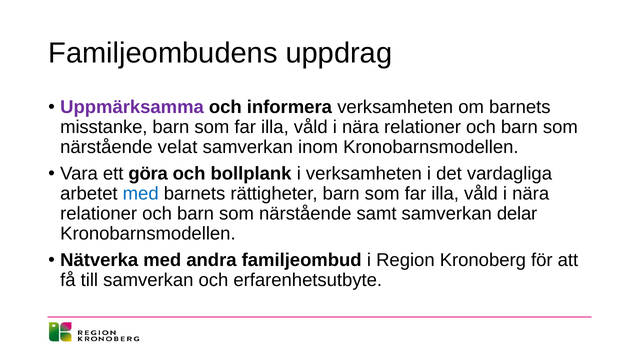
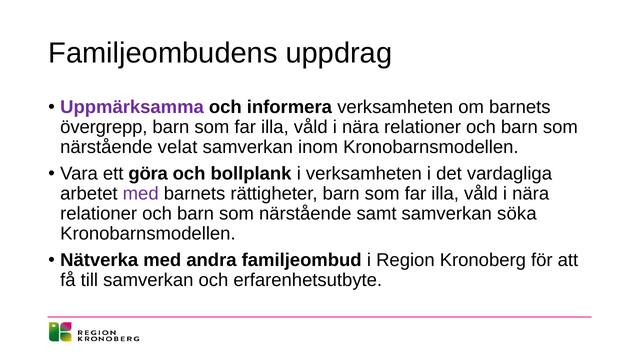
misstanke: misstanke -> övergrepp (104, 127)
med colour: blue -> purple (141, 194)
delar: delar -> söka (517, 213)
